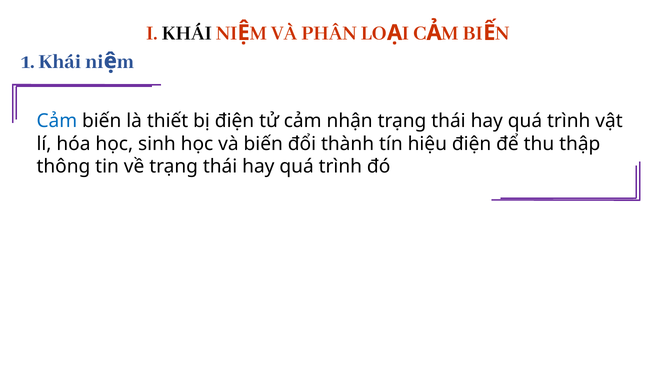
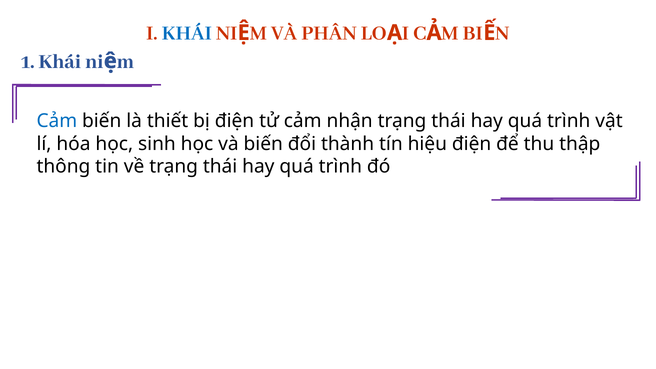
KHÁI colour: black -> blue (187, 33)
